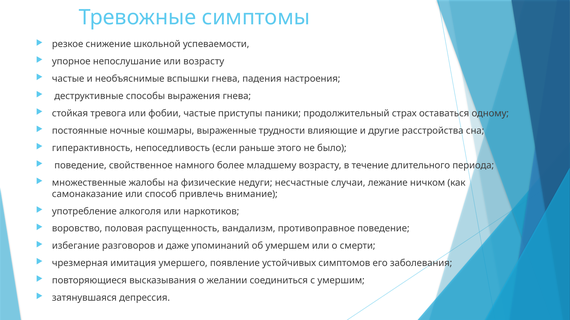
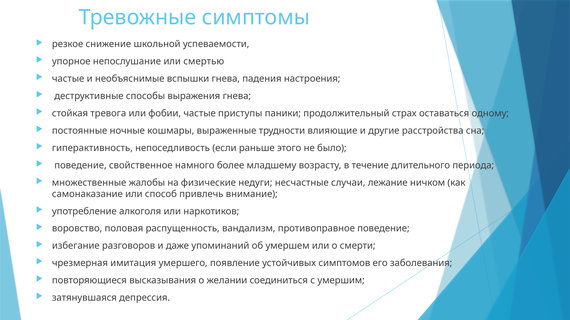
или возрасту: возрасту -> смертью (204, 62)
